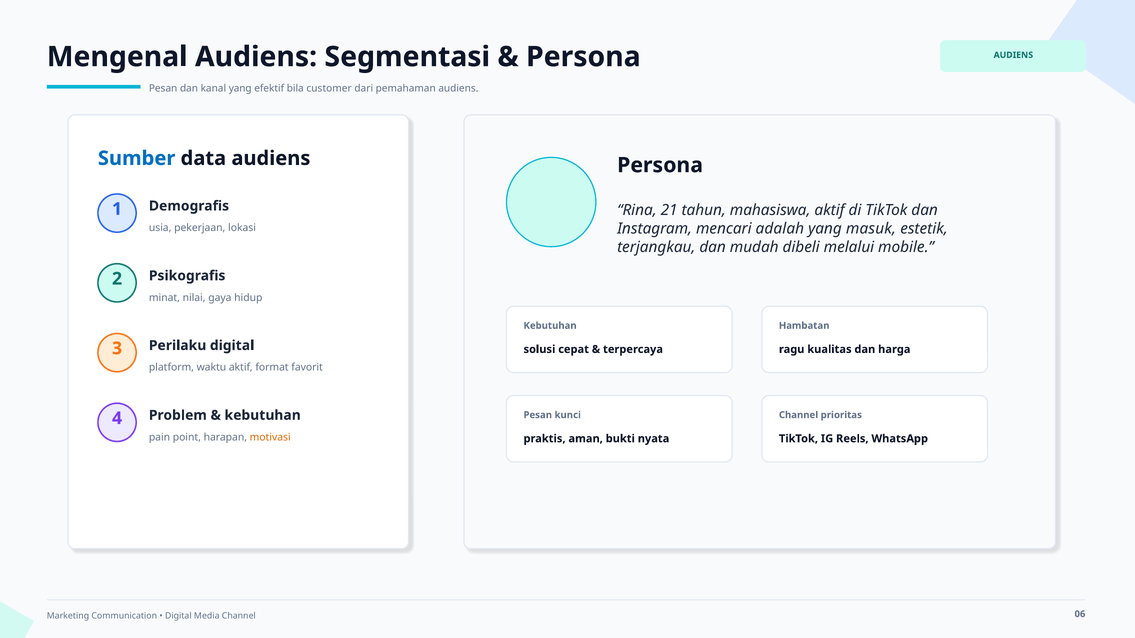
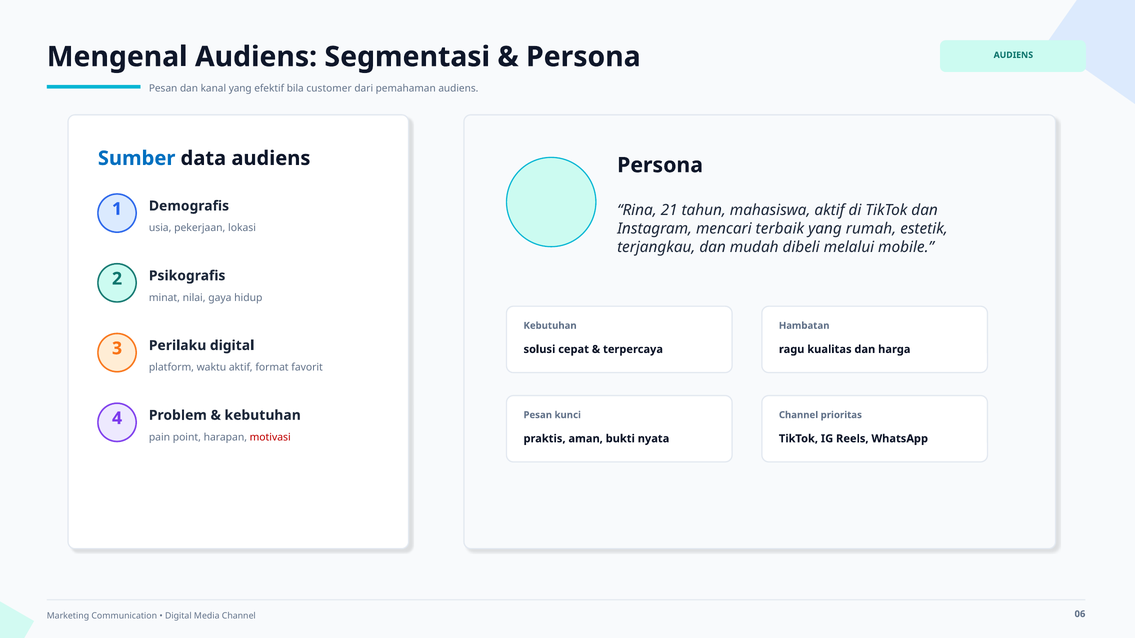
adalah: adalah -> terbaik (780, 229)
masuk: masuk -> rumah (871, 229)
motivasi colour: orange -> red (270, 438)
